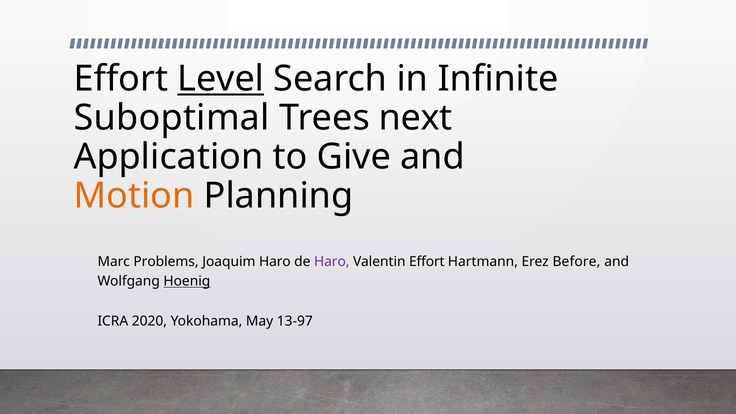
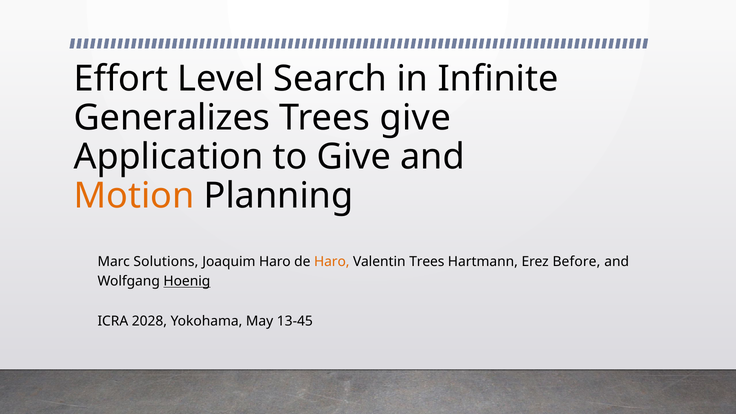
Level underline: present -> none (221, 79)
Suboptimal: Suboptimal -> Generalizes (172, 118)
Trees next: next -> give (415, 118)
Problems: Problems -> Solutions (166, 262)
Haro colour: purple -> orange (332, 262)
Valentin Effort: Effort -> Trees (427, 262)
2020: 2020 -> 2028 (149, 321)
13-97: 13-97 -> 13-45 (295, 321)
